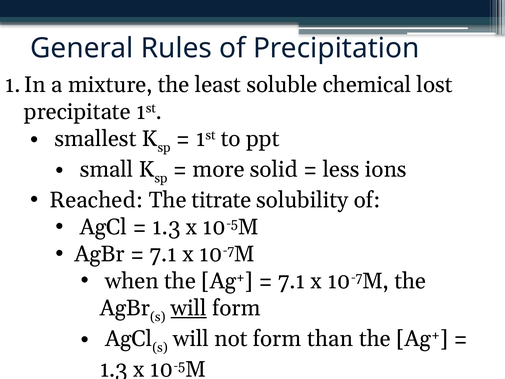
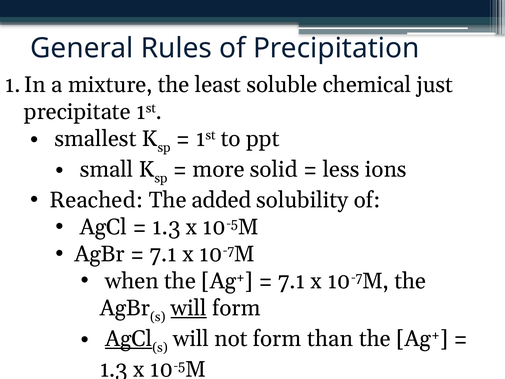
lost: lost -> just (435, 85)
titrate: titrate -> added (221, 200)
AgCl underline: none -> present (129, 338)
